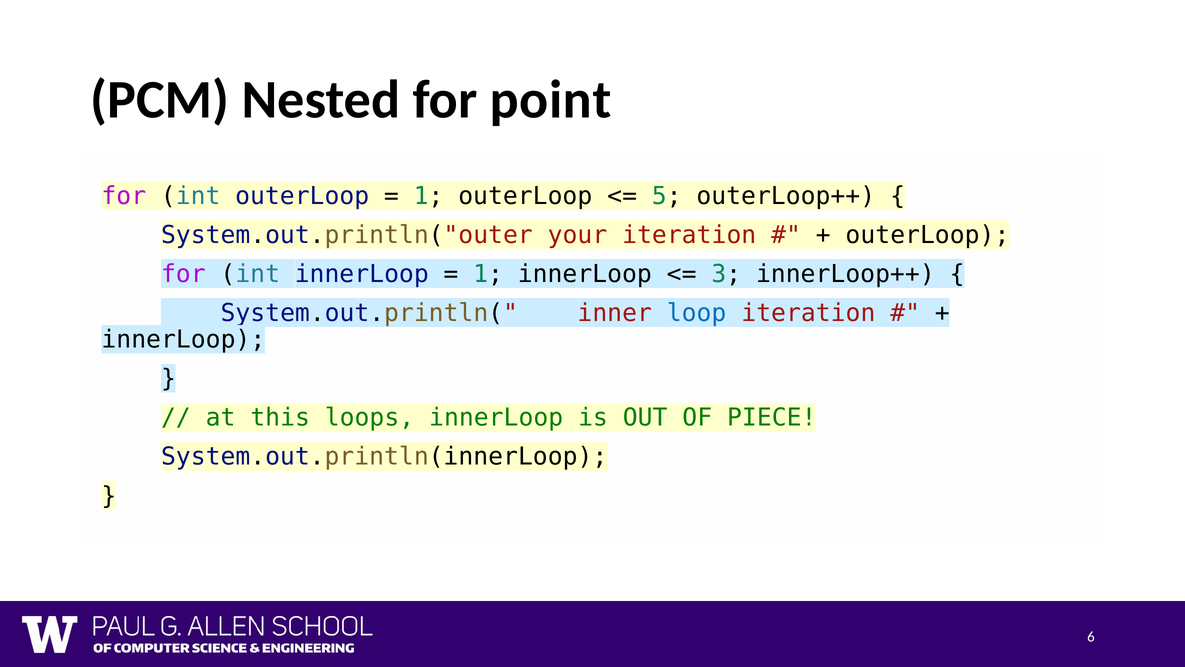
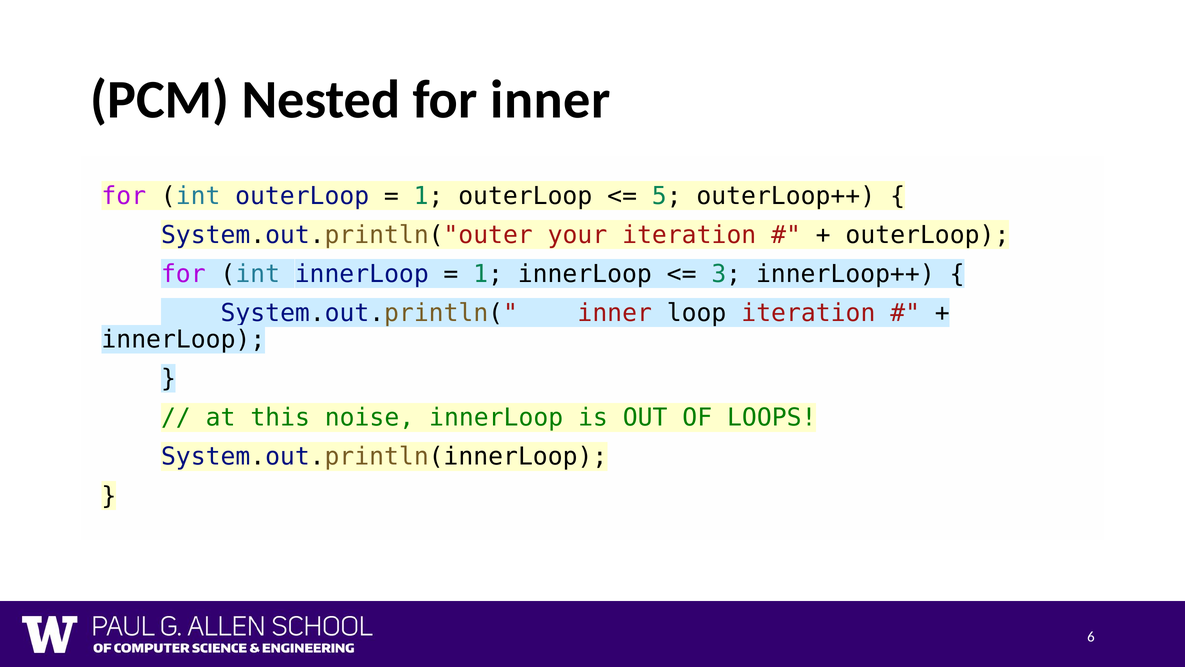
for point: point -> inner (550, 100)
loop colour: blue -> black (697, 313)
loops: loops -> noise (369, 417)
PIECE: PIECE -> LOOPS (772, 417)
